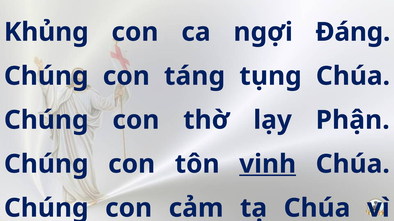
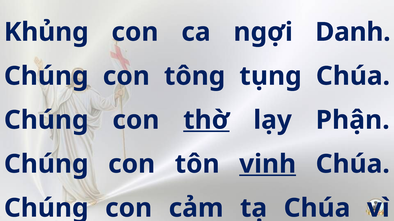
Đáng: Đáng -> Danh (353, 32)
táng: táng -> tông (195, 76)
thờ underline: none -> present (206, 120)
